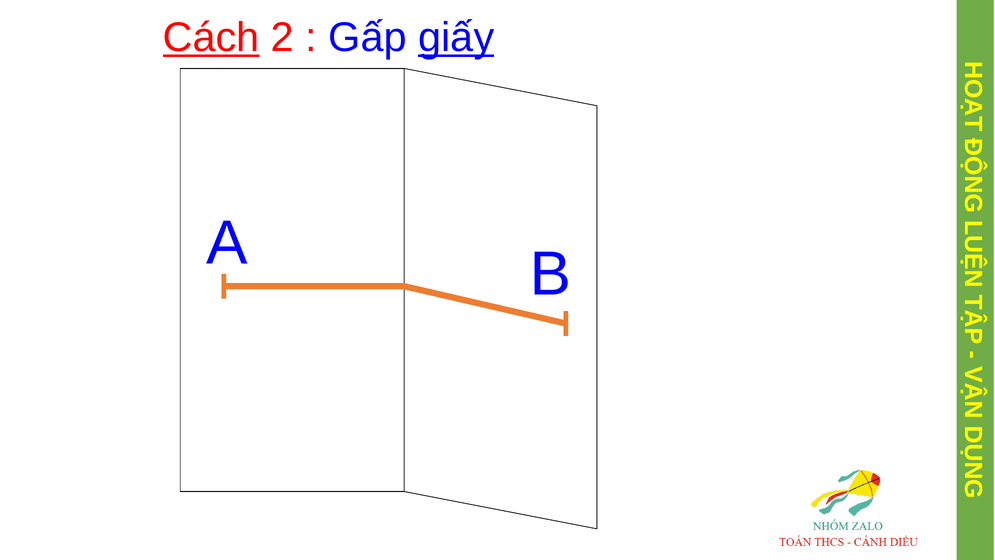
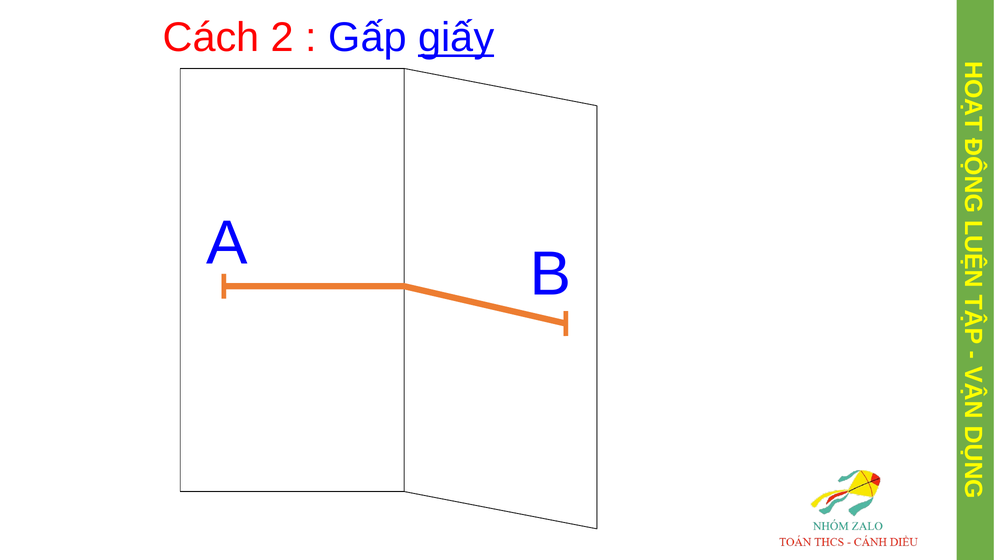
Cách underline: present -> none (211, 38)
